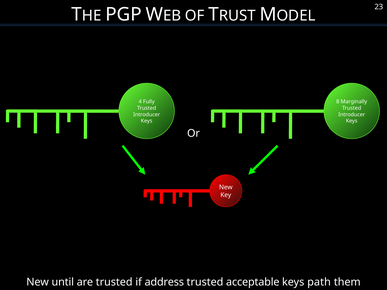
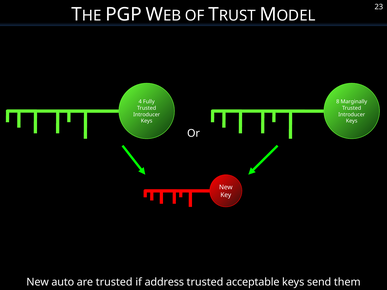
until: until -> auto (63, 282)
path: path -> send (319, 282)
